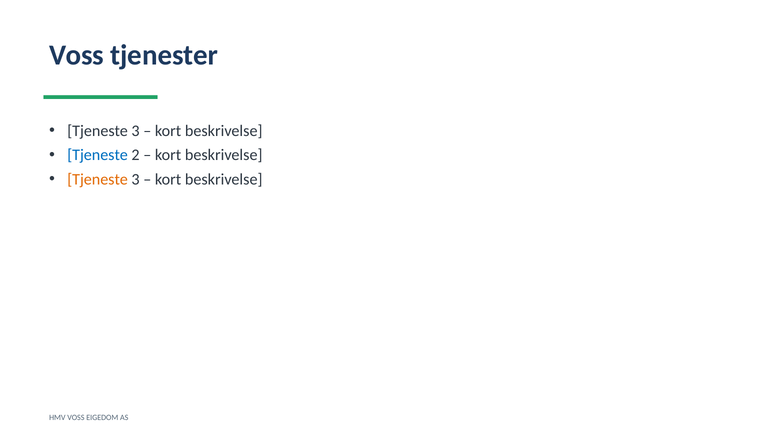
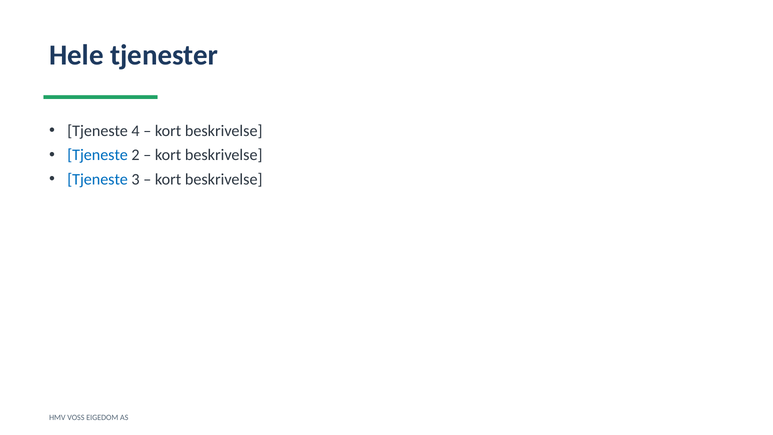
Voss: Voss -> Hele (76, 55)
3: 3 -> 4 (136, 131)
Tjeneste colour: orange -> blue (98, 179)
